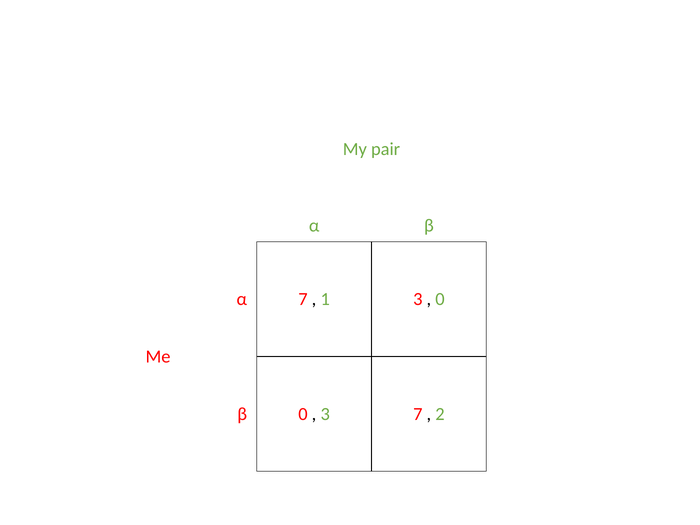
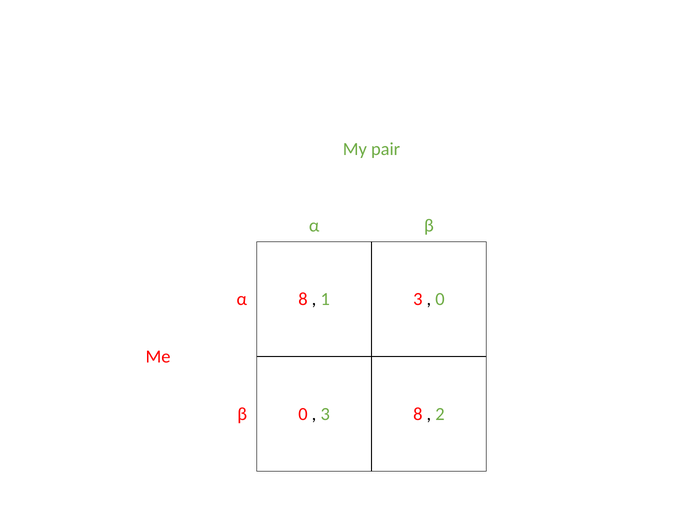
α 7: 7 -> 8 (303, 299)
3 7: 7 -> 8 (418, 414)
